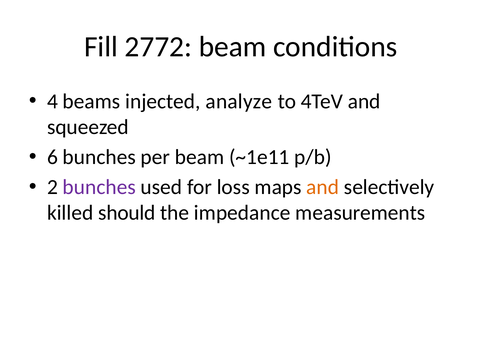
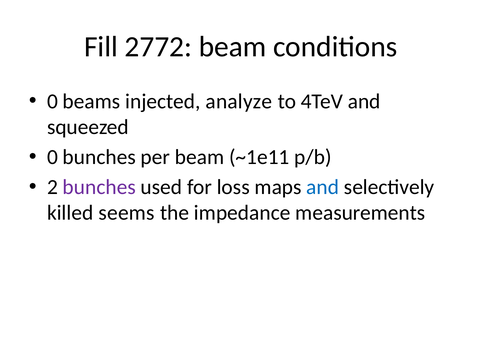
4: 4 -> 0 (52, 101)
6: 6 -> 0 (52, 157)
and colour: orange -> blue (323, 187)
should: should -> seems (127, 213)
